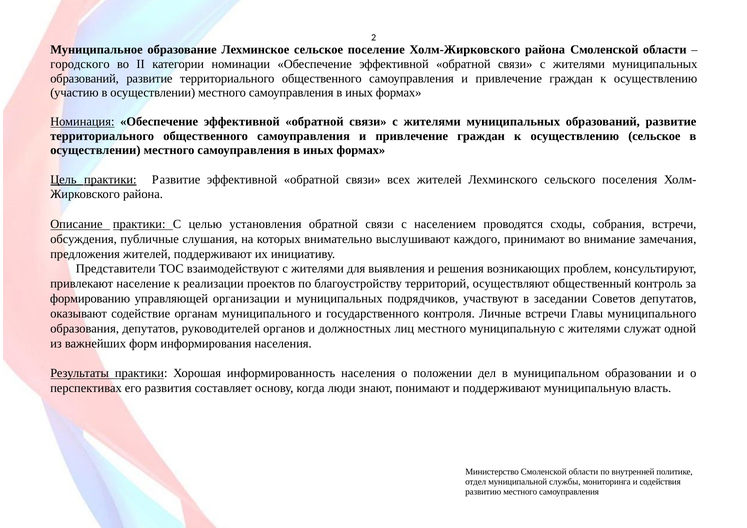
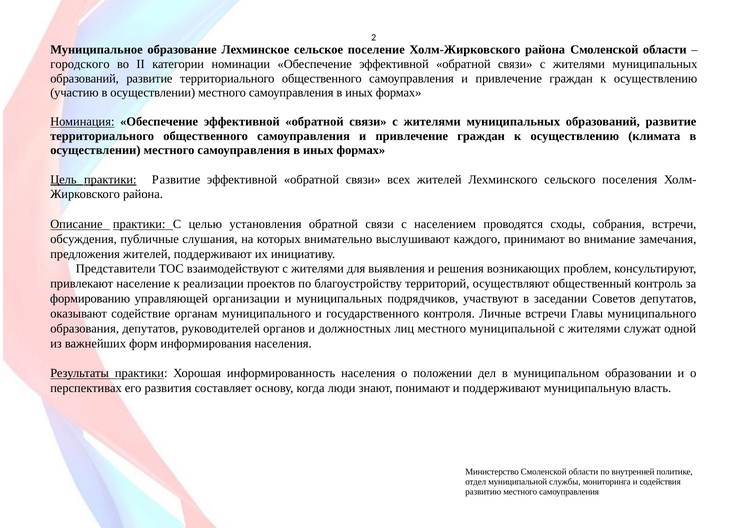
осуществлению сельское: сельское -> климата (654, 136)
местного муниципальную: муниципальную -> муниципальной (512, 329)
